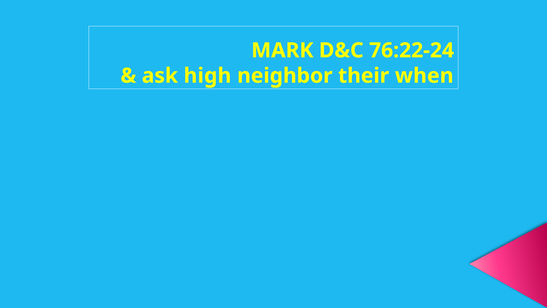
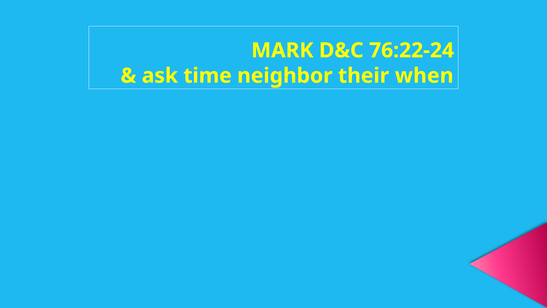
high: high -> time (208, 76)
